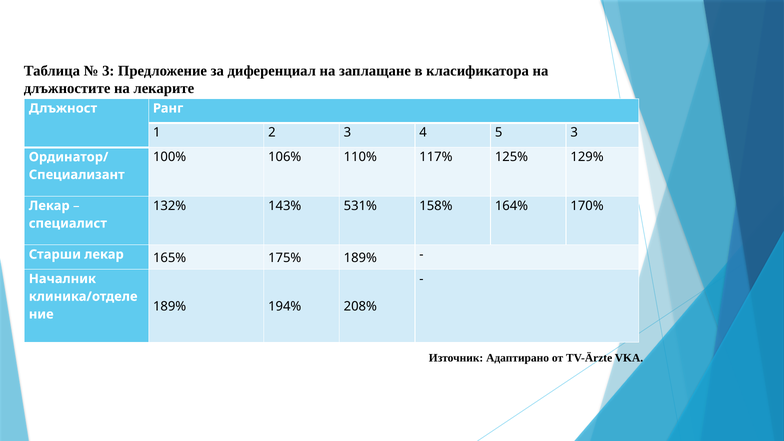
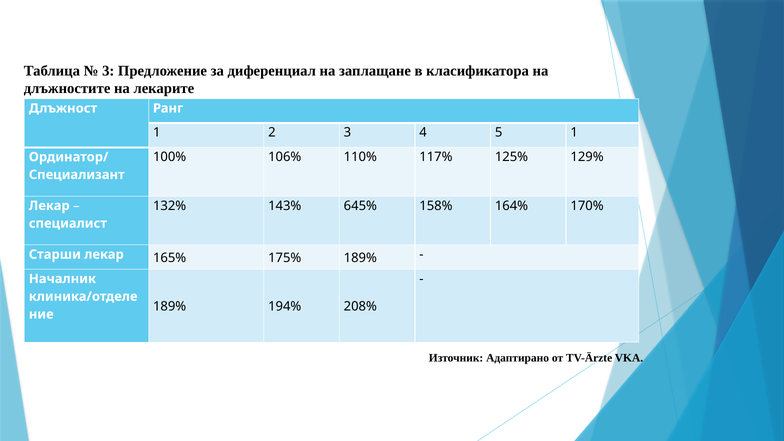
5 3: 3 -> 1 (574, 133)
531%: 531% -> 645% (360, 206)
